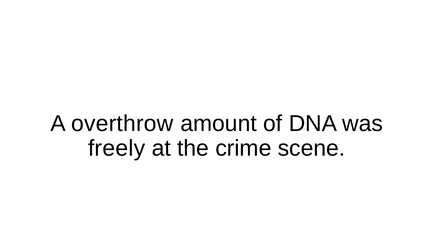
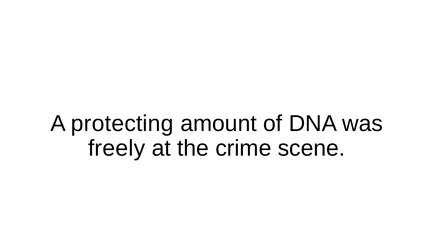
overthrow: overthrow -> protecting (122, 124)
